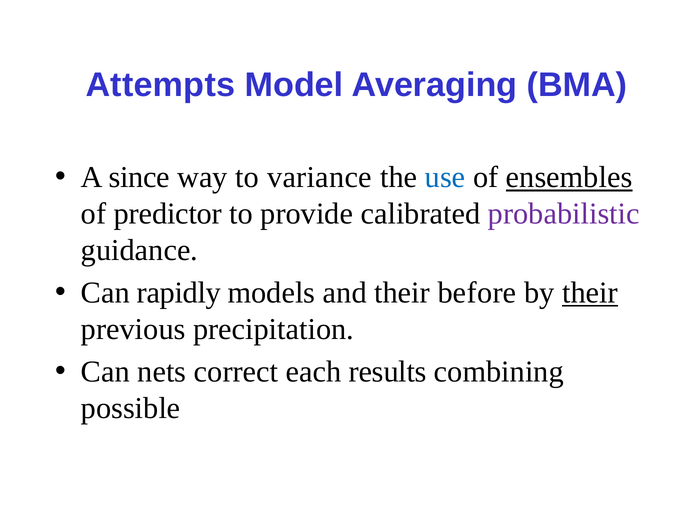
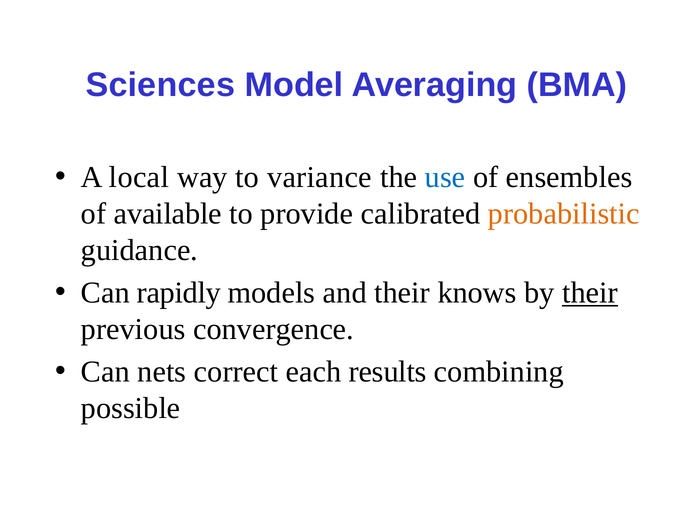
Attempts: Attempts -> Sciences (160, 85)
since: since -> local (139, 177)
ensembles underline: present -> none (569, 177)
predictor: predictor -> available (168, 214)
probabilistic colour: purple -> orange (564, 214)
before: before -> knows (477, 293)
precipitation: precipitation -> convergence (274, 329)
